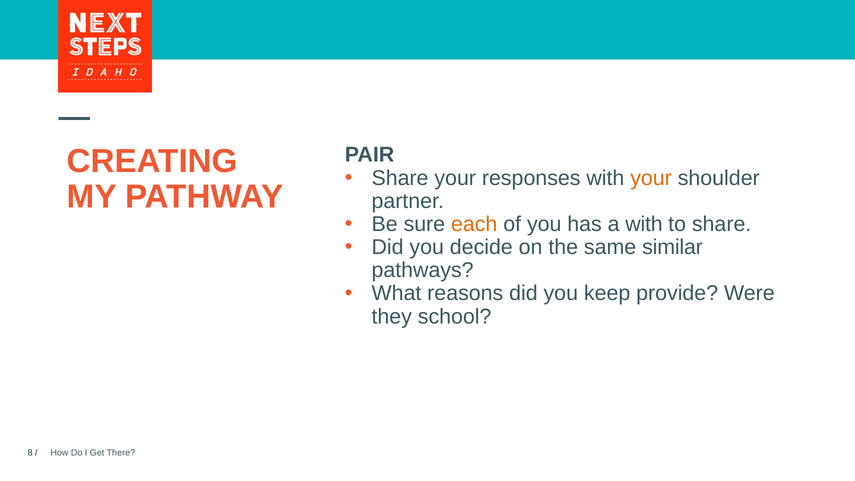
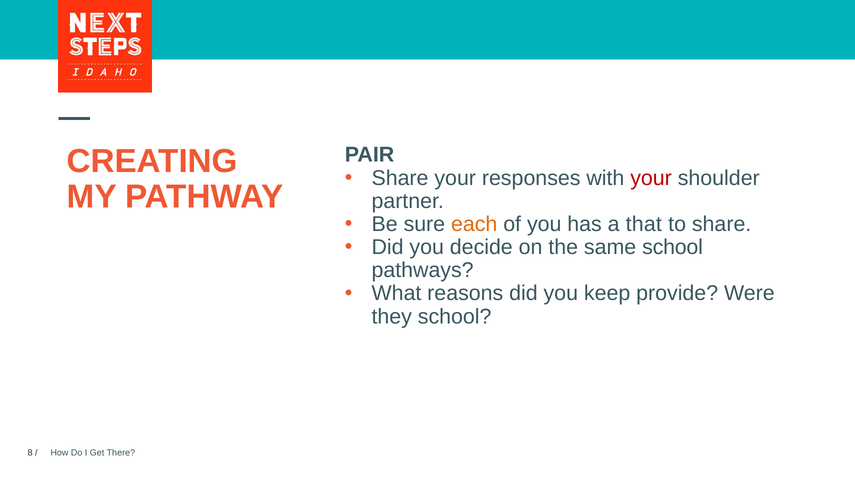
your colour: orange -> red (651, 178)
a with: with -> that (644, 224)
same similar: similar -> school (673, 247)
